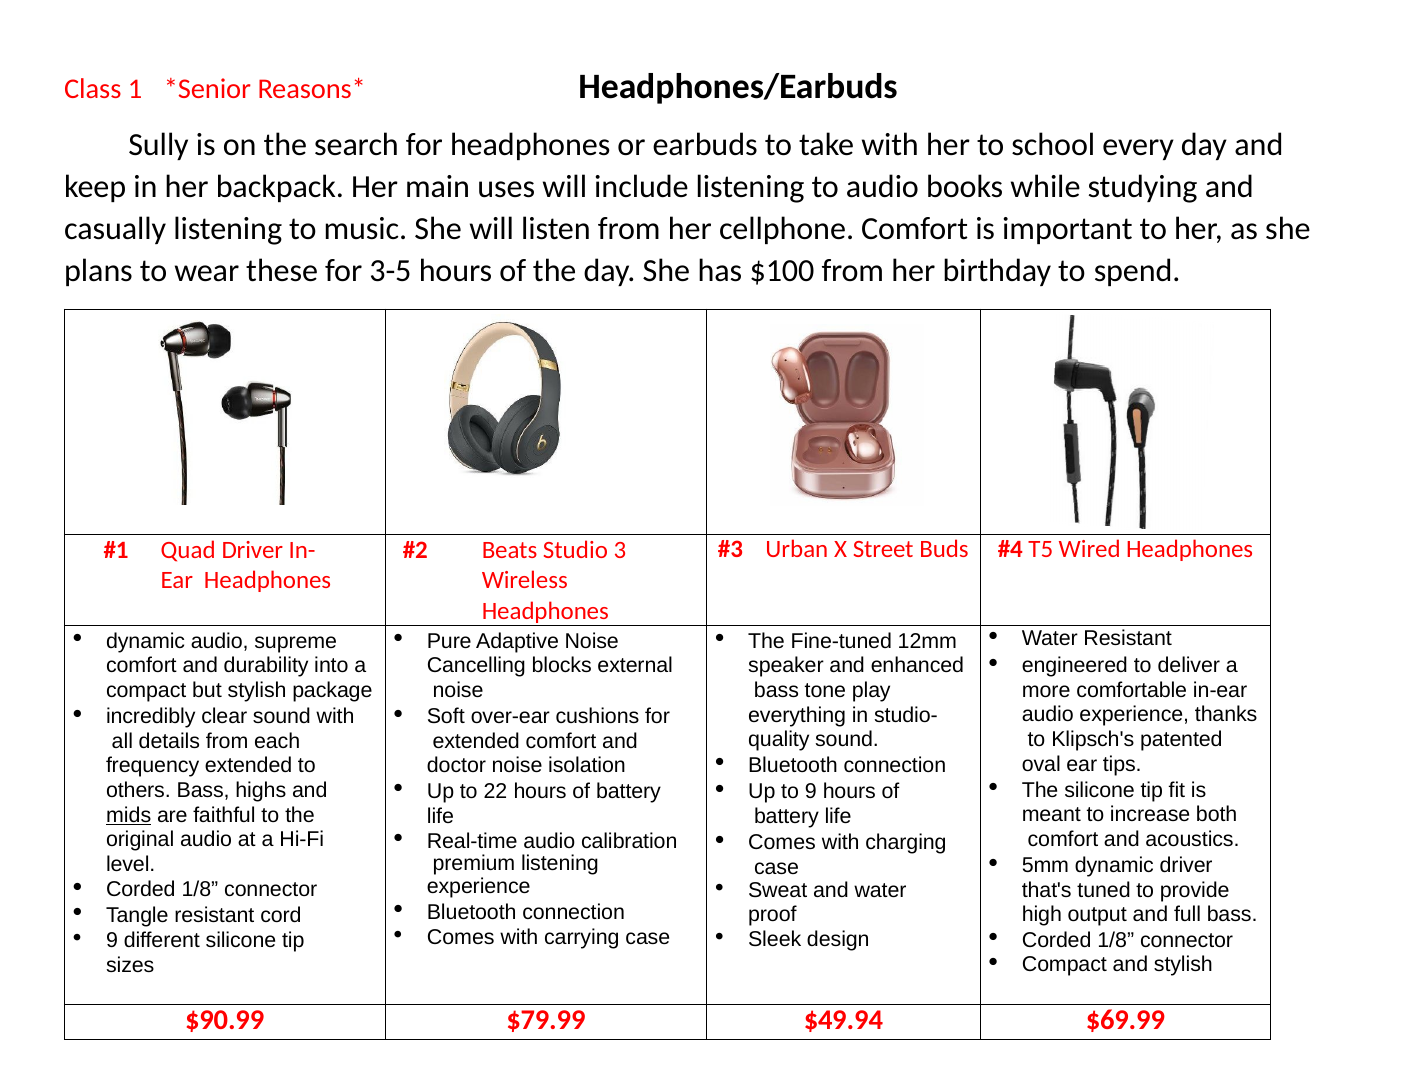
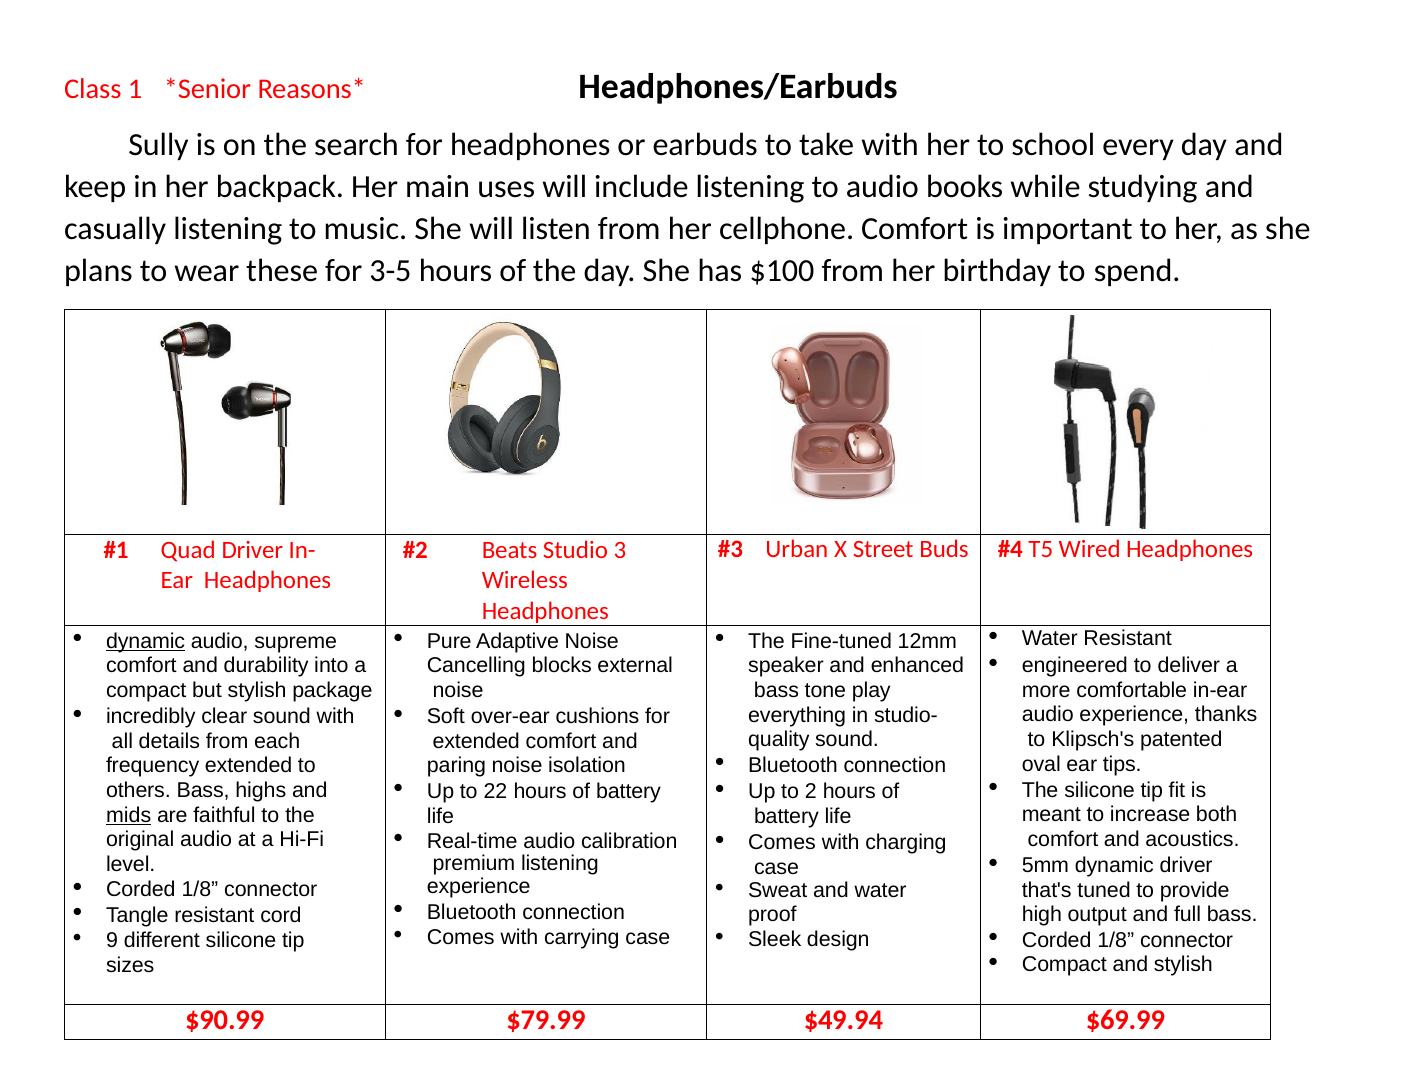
dynamic underline: none -> present (146, 641)
doctor: doctor -> paring (456, 766)
to 9: 9 -> 2 (811, 792)
